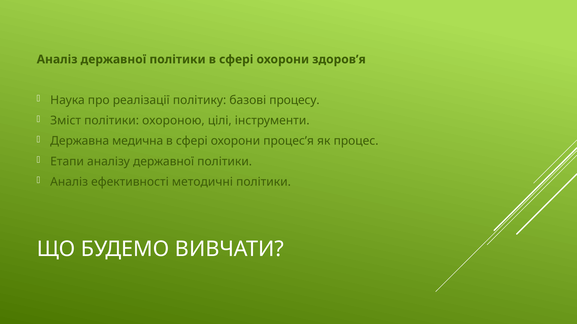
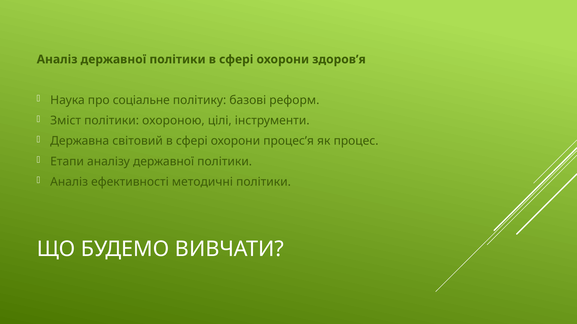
реалізації: реалізації -> соціальне (141, 100)
процесу: процесу -> реформ (294, 100)
медична: медична -> світовий (138, 141)
